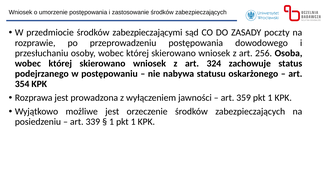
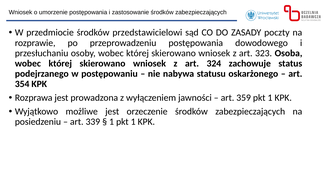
zabezpieczającymi: zabezpieczającymi -> przedstawicielowi (147, 33)
256: 256 -> 323 (264, 53)
